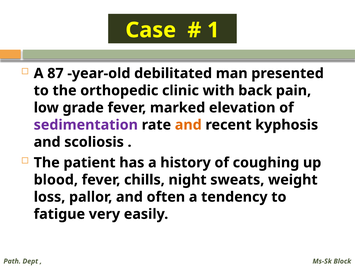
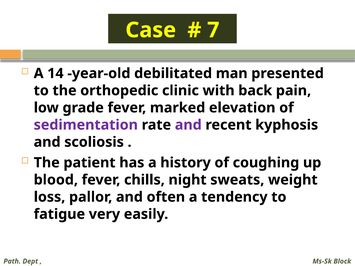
1: 1 -> 7 (213, 30)
87: 87 -> 14 (55, 73)
and colour: orange -> purple (188, 125)
